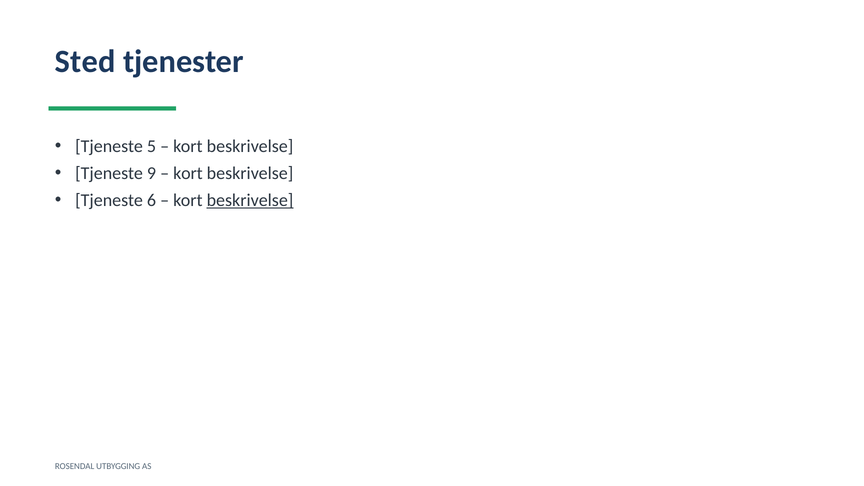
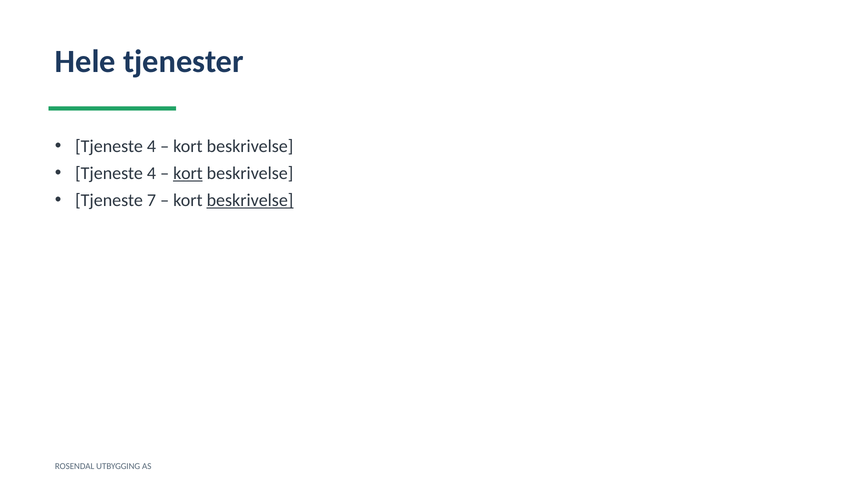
Sted: Sted -> Hele (85, 62)
5: 5 -> 4 (151, 146)
9: 9 -> 4 (151, 173)
kort underline: none -> present (188, 173)
6: 6 -> 7 (151, 200)
